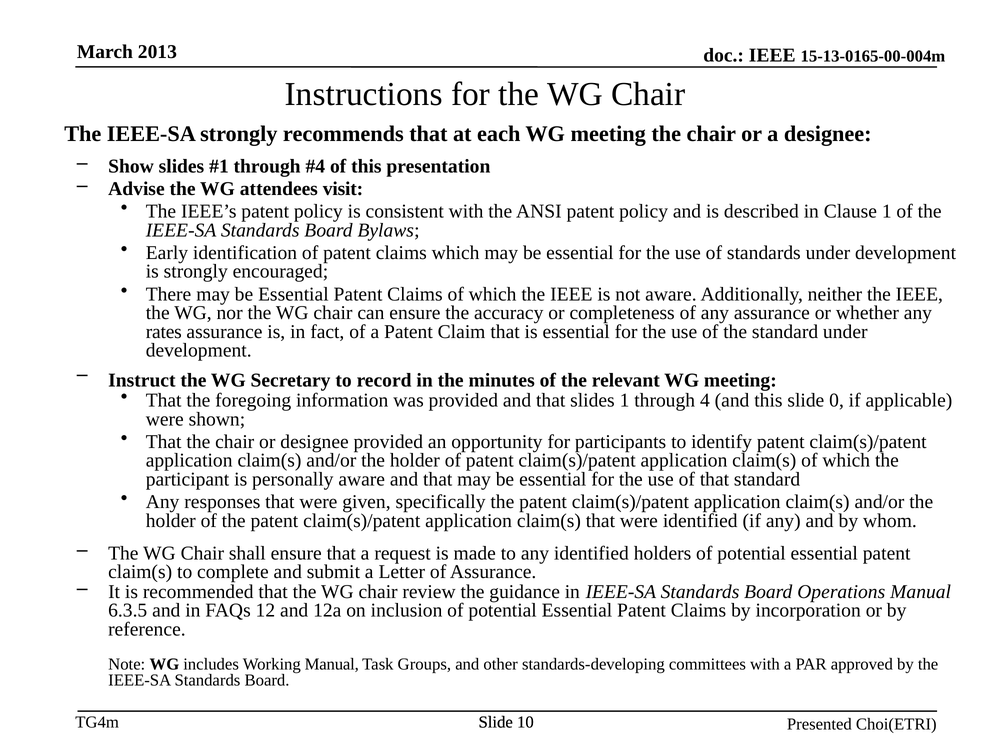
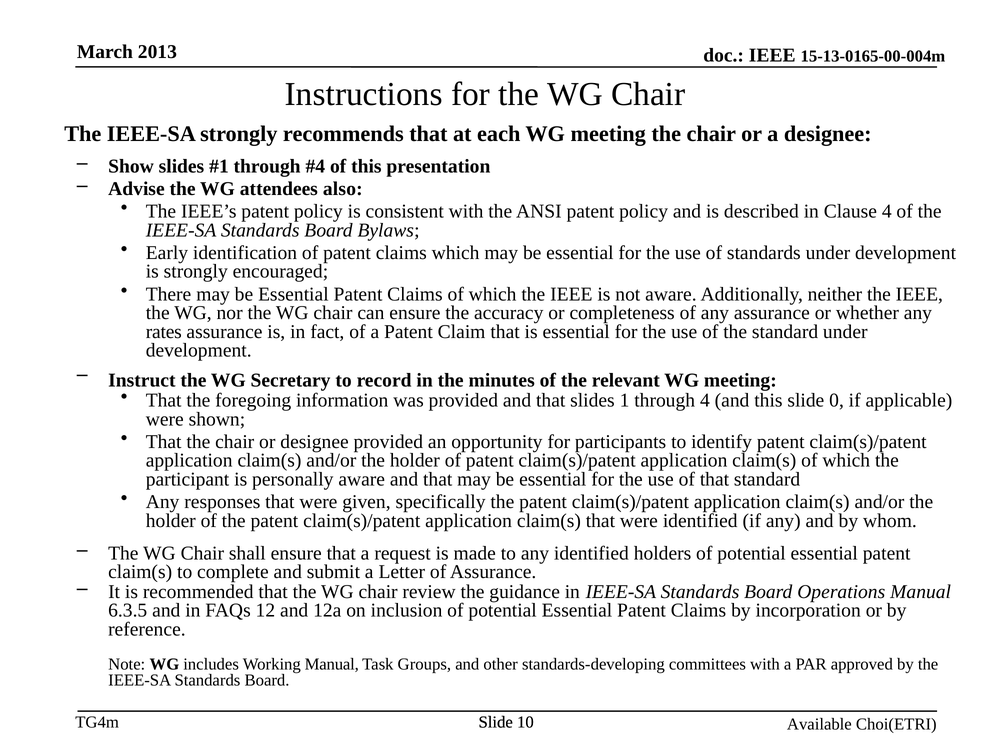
visit: visit -> also (343, 189)
Clause 1: 1 -> 4 (887, 211)
Presented: Presented -> Available (819, 724)
